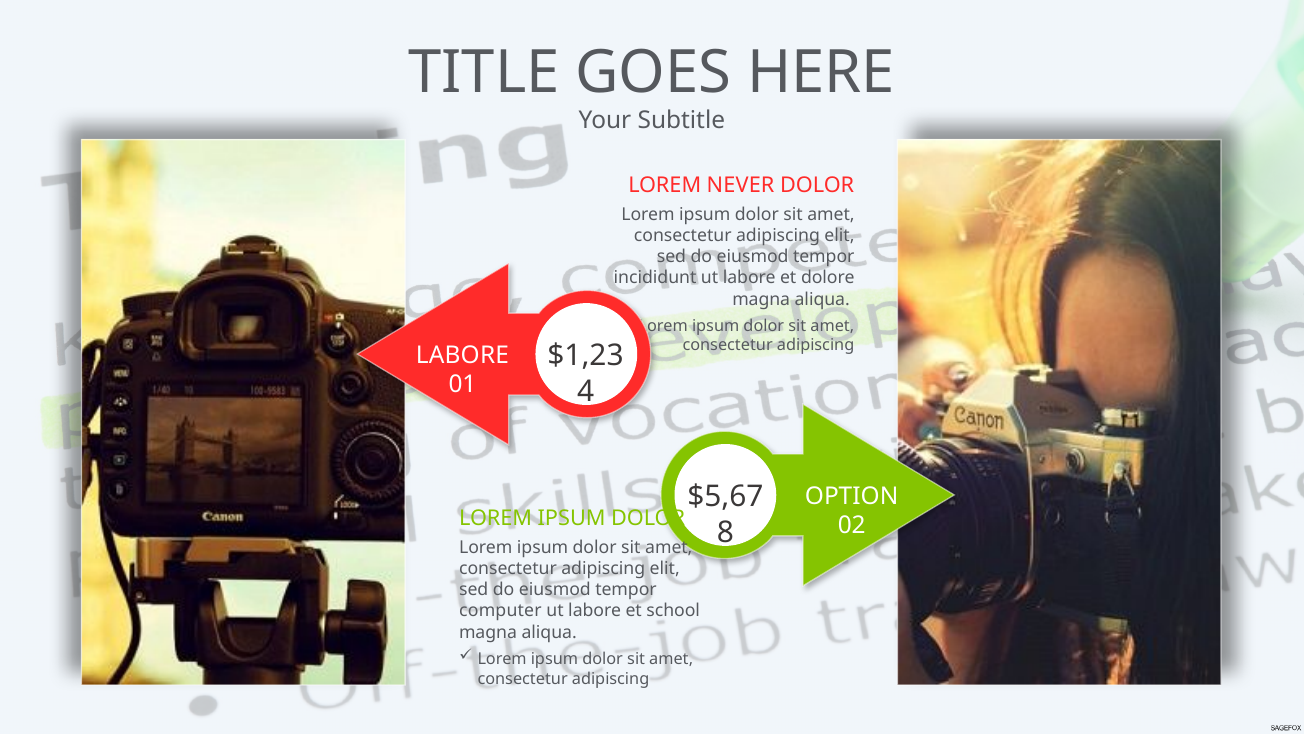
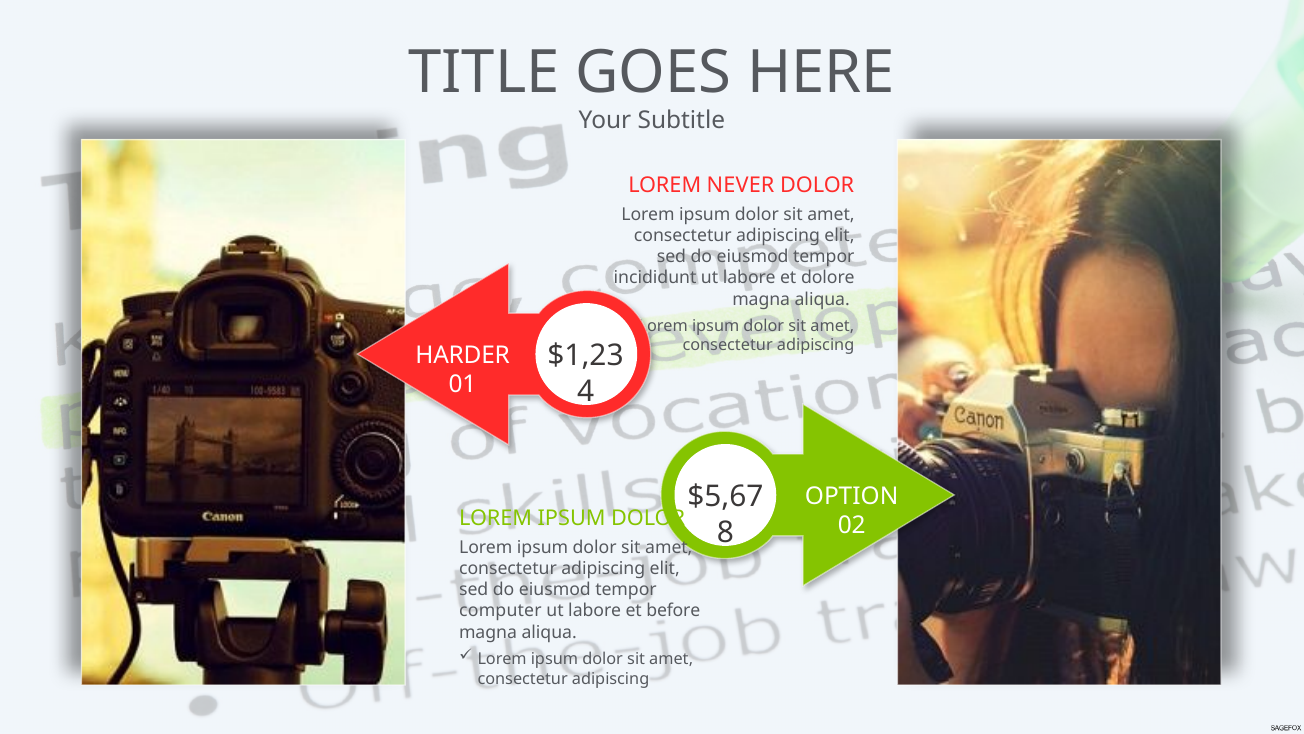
LABORE: LABORE -> HARDER (463, 355)
school: school -> before (673, 611)
